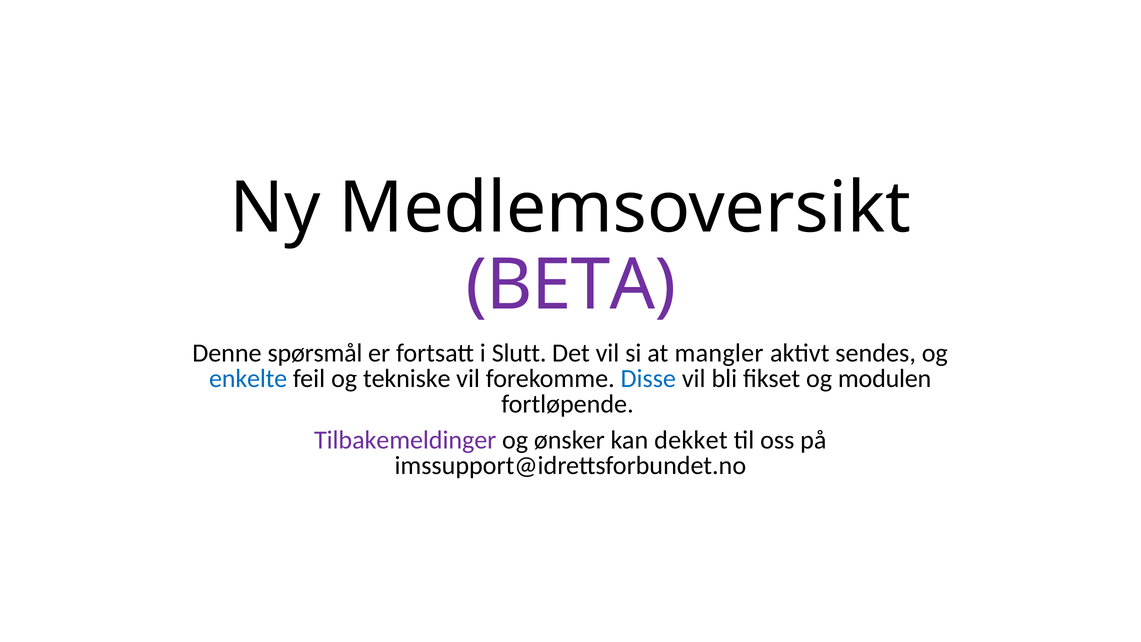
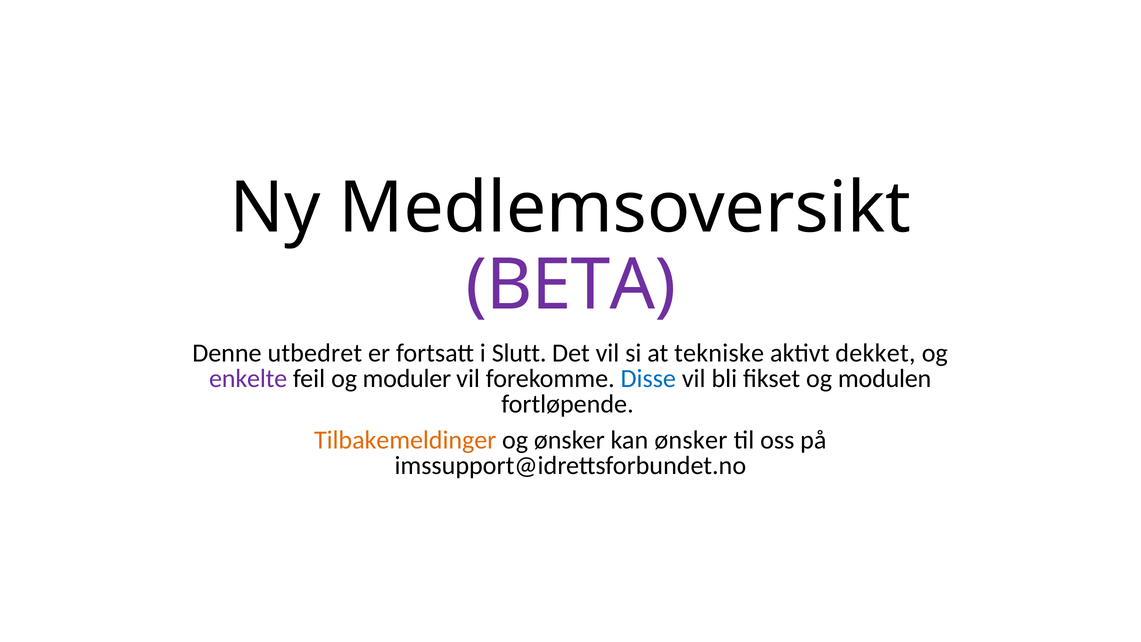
spørsmål: spørsmål -> utbedret (315, 353)
mangler: mangler -> tekniske (719, 353)
sendes: sendes -> dekket (875, 353)
enkelte colour: blue -> purple (248, 378)
tekniske: tekniske -> moduler (407, 378)
Tilbakemeldinger colour: purple -> orange (405, 440)
kan dekket: dekket -> ønsker (691, 440)
